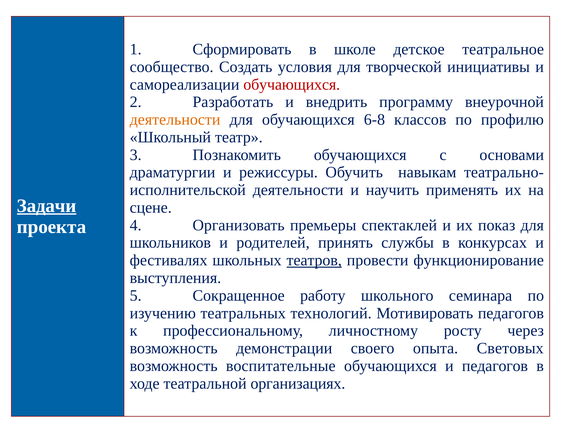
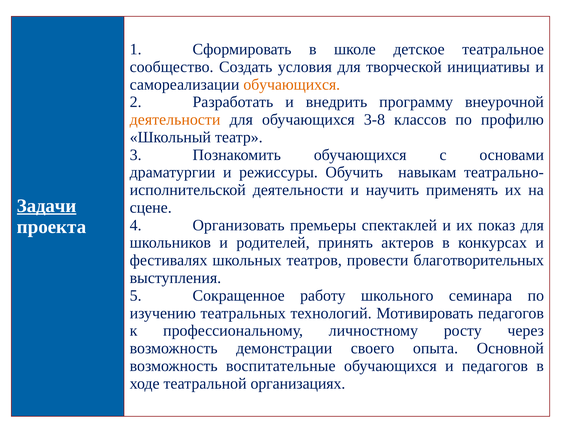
обучающихся colour: red -> orange (292, 84)
6-8: 6-8 -> 3-8 (374, 119)
службы: службы -> актеров (408, 242)
театров underline: present -> none (314, 260)
функционирование: функционирование -> благотворительных (479, 260)
Световых: Световых -> Основной (510, 348)
